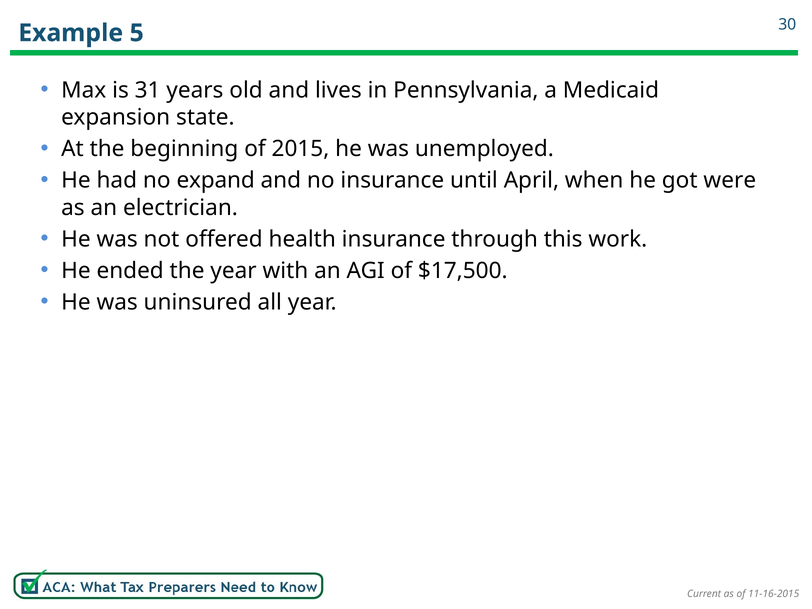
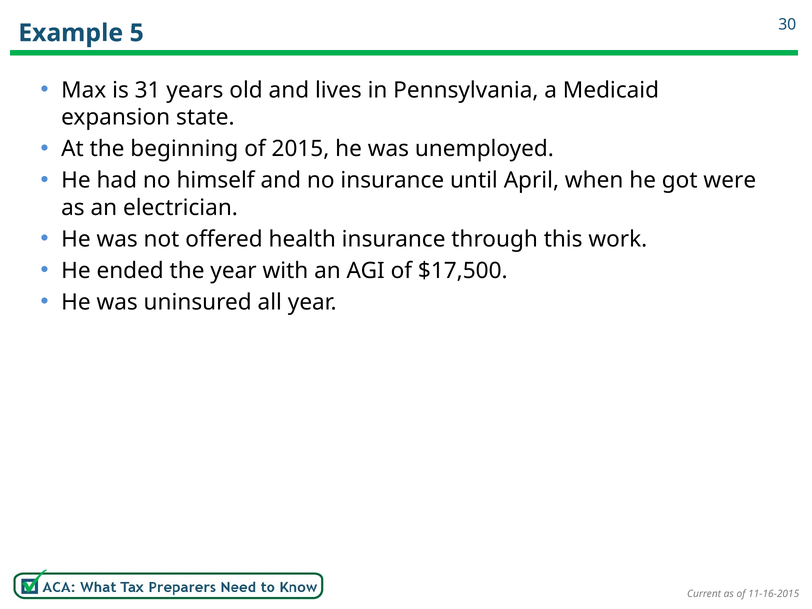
expand: expand -> himself (216, 180)
